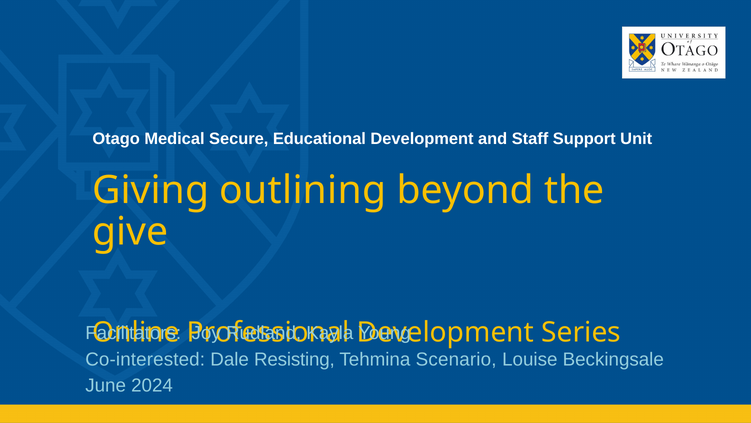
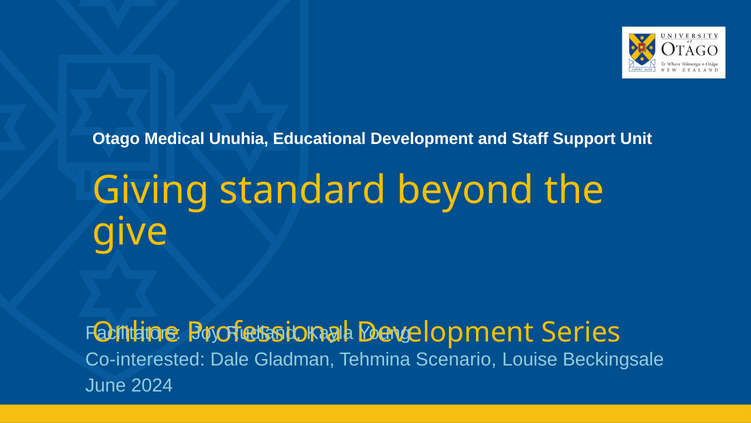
Secure: Secure -> Unuhia (239, 139)
outlining: outlining -> standard (303, 190)
Resisting: Resisting -> Gladman (294, 359)
